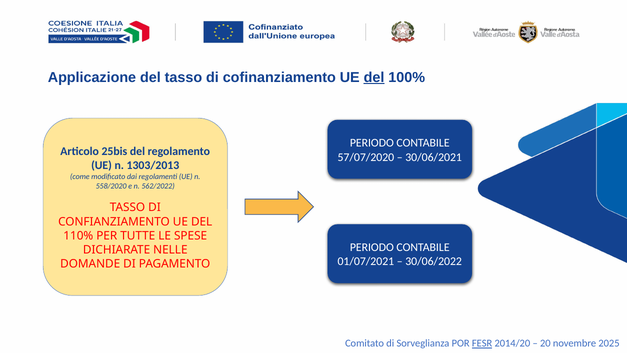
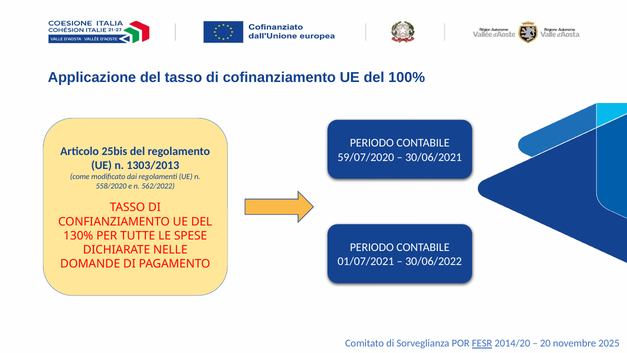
del underline: present -> none (374, 77)
57/07/2020: 57/07/2020 -> 59/07/2020 (366, 157)
110%: 110% -> 130% (78, 236)
